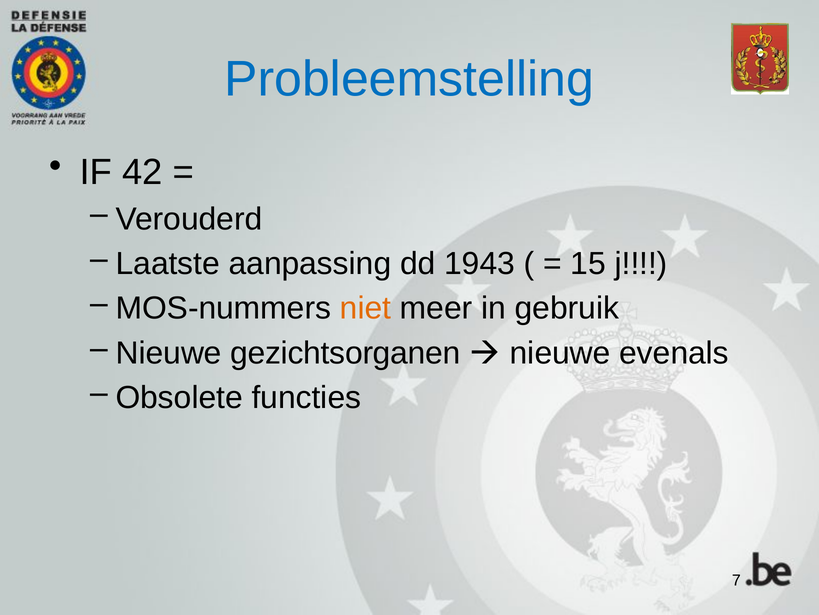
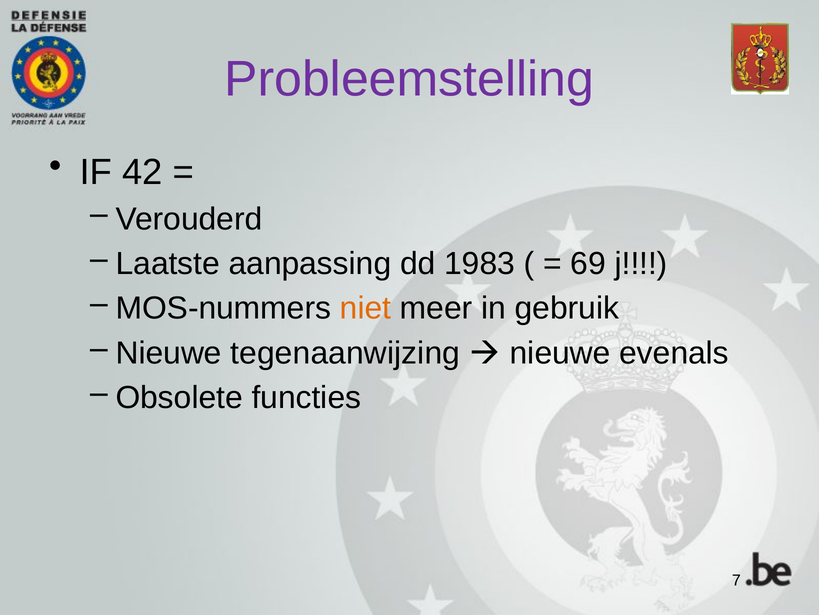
Probleemstelling colour: blue -> purple (409, 79)
1943: 1943 -> 1983 (480, 263)
15: 15 -> 69 (588, 263)
gezichtsorganen: gezichtsorganen -> tegenaanwijzing (345, 353)
